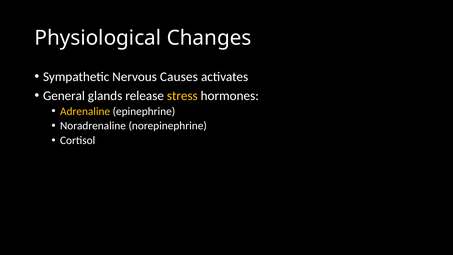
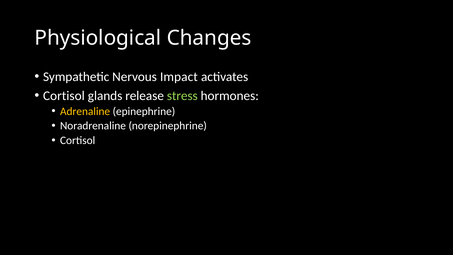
Causes: Causes -> Impact (179, 77)
General: General -> Cortisol (64, 96)
stress colour: yellow -> light green (182, 96)
